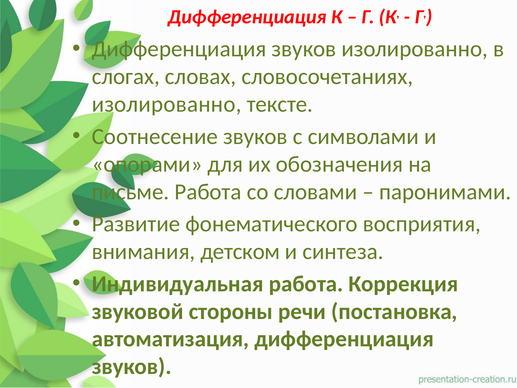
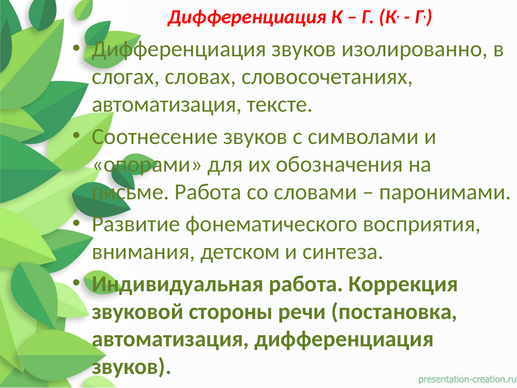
изолированно: изолированно -> автоматизация (167, 104)
